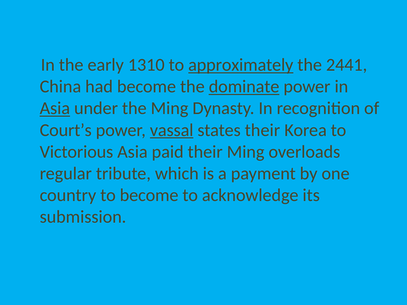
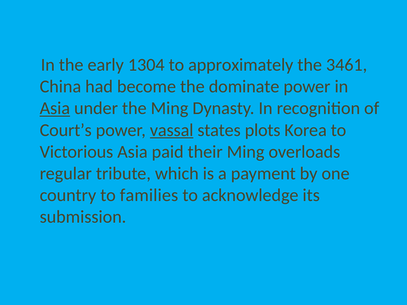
1310: 1310 -> 1304 (146, 65)
approximately underline: present -> none (241, 65)
2441: 2441 -> 3461 (347, 65)
dominate underline: present -> none (244, 87)
states their: their -> plots (263, 130)
to become: become -> families (149, 195)
